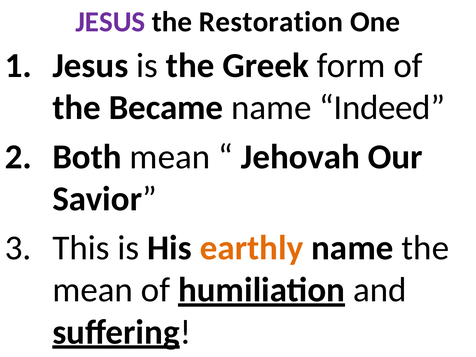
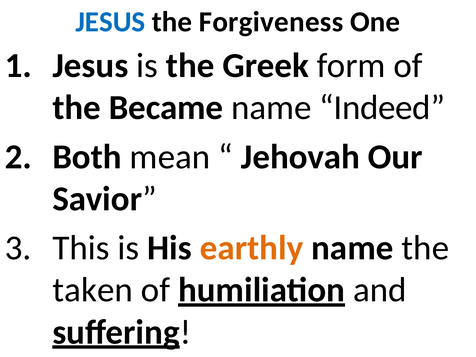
JESUS colour: purple -> blue (110, 22)
Restoration: Restoration -> Forgiveness (271, 22)
mean: mean -> taken (93, 290)
